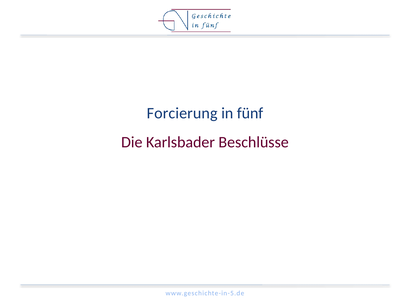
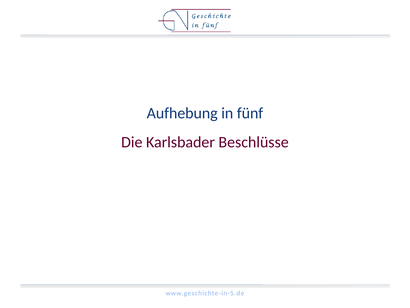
Forcierung: Forcierung -> Aufhebung (182, 113)
